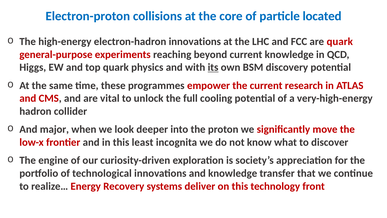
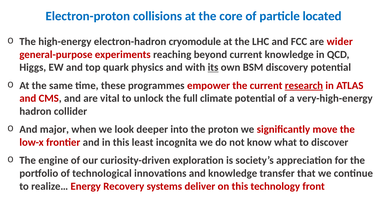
electron-hadron innovations: innovations -> cryomodule (195, 41)
are quark: quark -> wider (340, 41)
research underline: none -> present (304, 85)
cooling: cooling -> climate (216, 98)
